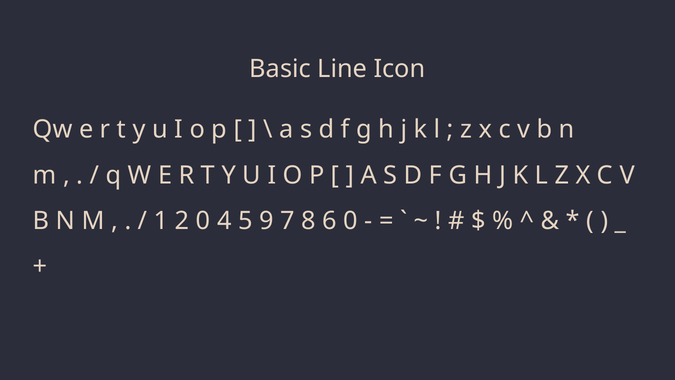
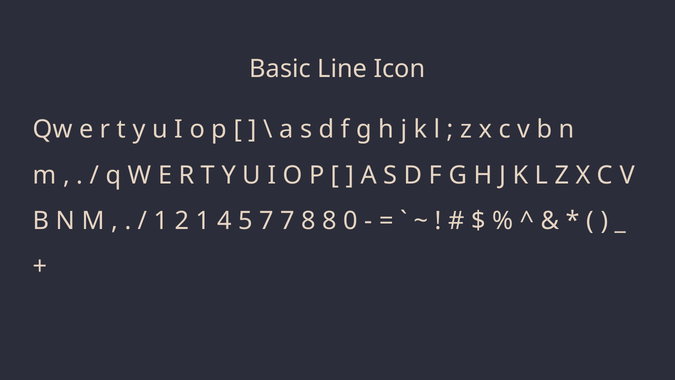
2 0: 0 -> 1 (203, 221)
5 9: 9 -> 7 (266, 221)
8 6: 6 -> 8 (329, 221)
